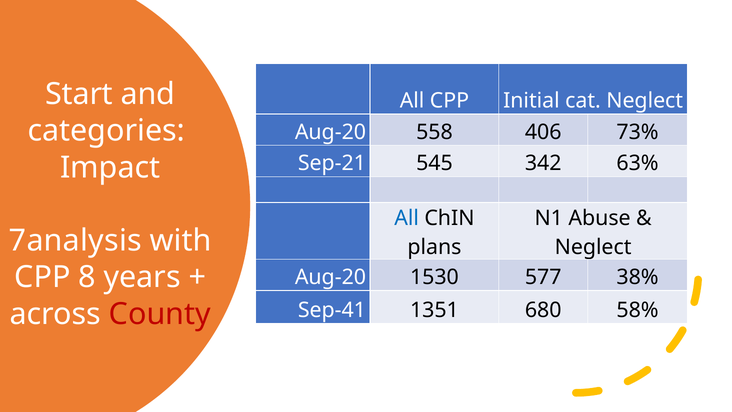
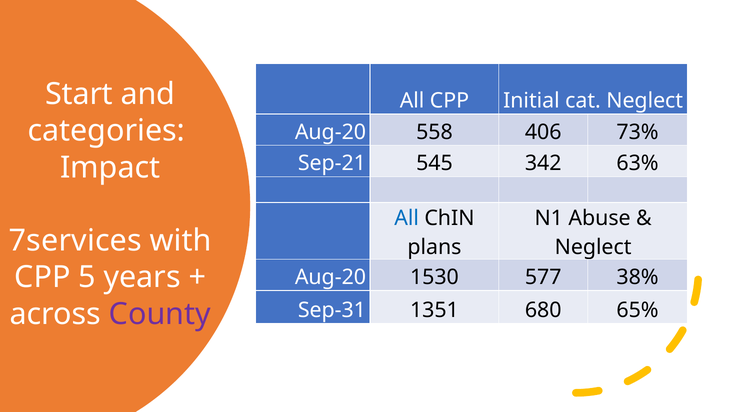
7analysis: 7analysis -> 7services (75, 241)
8: 8 -> 5 (87, 277)
Sep-41: Sep-41 -> Sep-31 (332, 310)
58%: 58% -> 65% (638, 310)
County colour: red -> purple (160, 314)
